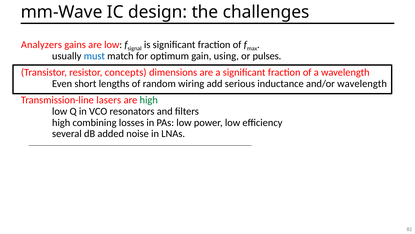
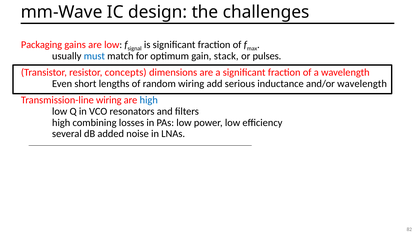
Analyzers: Analyzers -> Packaging (42, 44)
using: using -> stack (226, 56)
Transmission-line lasers: lasers -> wiring (109, 100)
high colour: green -> blue (149, 100)
